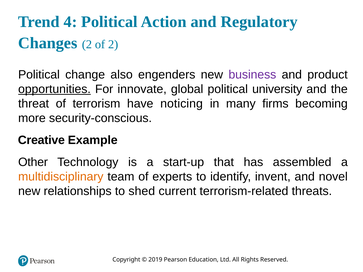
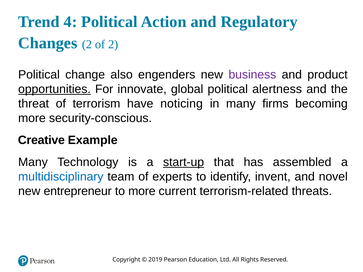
university: university -> alertness (277, 89)
Other: Other -> Many (33, 162)
start-up underline: none -> present (184, 162)
multidisciplinary colour: orange -> blue (61, 177)
relationships: relationships -> entrepreneur (78, 191)
to shed: shed -> more (142, 191)
